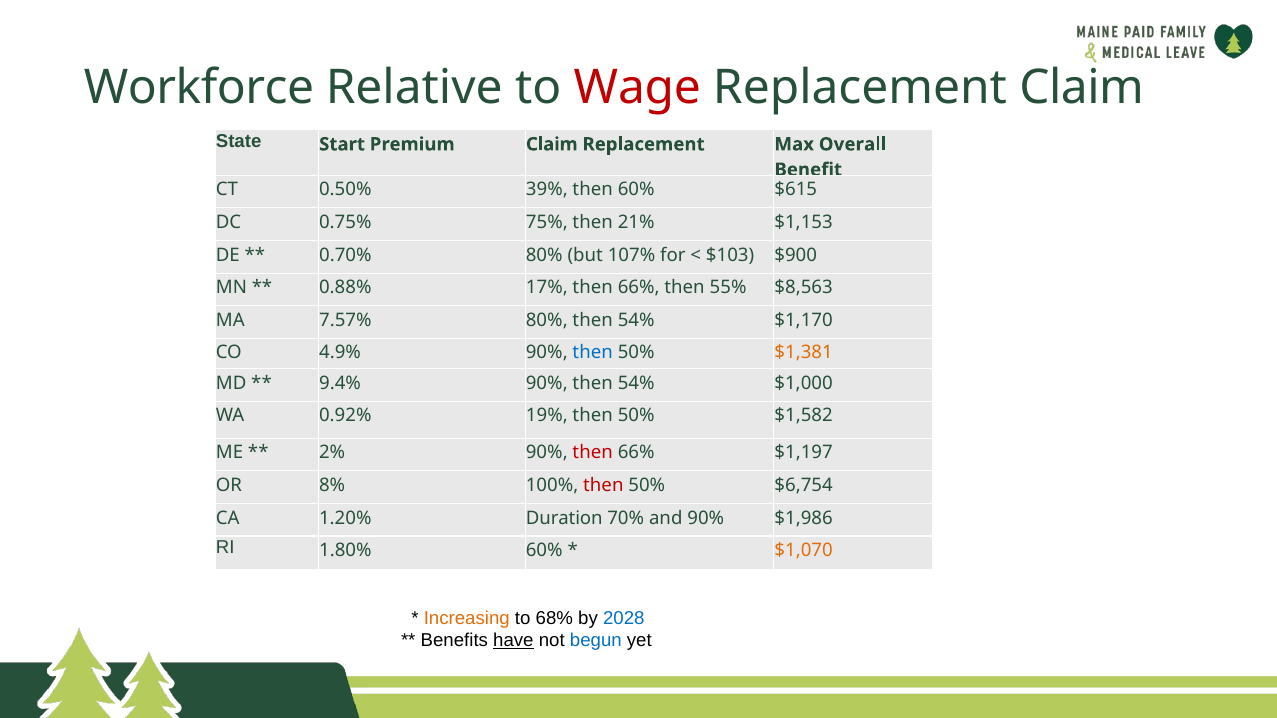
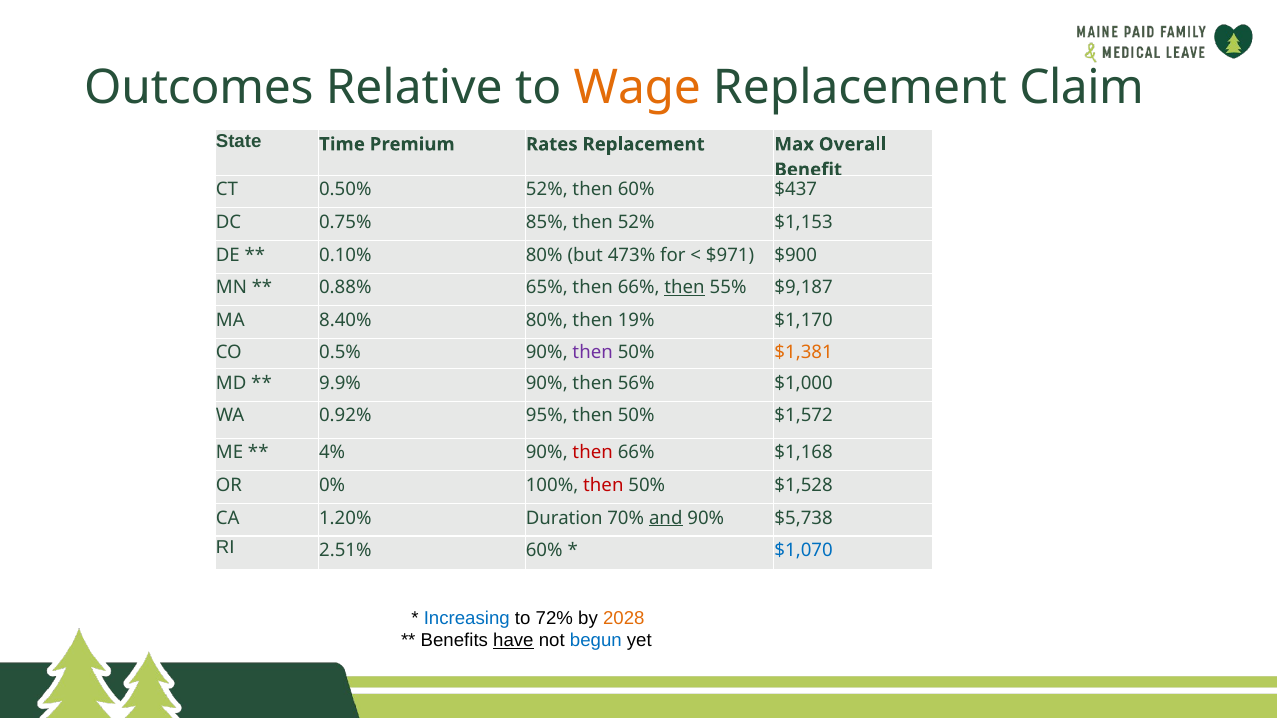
Workforce: Workforce -> Outcomes (199, 87)
Wage colour: red -> orange (637, 87)
Start: Start -> Time (342, 144)
Premium Claim: Claim -> Rates (552, 144)
0.50% 39%: 39% -> 52% (547, 190)
$615: $615 -> $437 (796, 190)
75%: 75% -> 85% (547, 222)
then 21%: 21% -> 52% (636, 222)
0.70%: 0.70% -> 0.10% (345, 255)
107%: 107% -> 473% (632, 255)
$103: $103 -> $971 (730, 255)
17%: 17% -> 65% (547, 288)
then underline: none -> present (685, 288)
$8,563: $8,563 -> $9,187 (804, 288)
7.57%: 7.57% -> 8.40% (345, 320)
80% then 54%: 54% -> 19% (636, 320)
4.9%: 4.9% -> 0.5% (340, 353)
then colour: blue -> purple (593, 353)
9.4%: 9.4% -> 9.9% (340, 383)
90% then 54%: 54% -> 56% (636, 383)
19%: 19% -> 95% (547, 416)
$1,582: $1,582 -> $1,572 (804, 416)
2%: 2% -> 4% (332, 453)
$1,197: $1,197 -> $1,168 (804, 453)
8%: 8% -> 0% (332, 485)
$6,754: $6,754 -> $1,528 (804, 485)
and underline: none -> present (666, 518)
$1,986: $1,986 -> $5,738 (804, 518)
1.80%: 1.80% -> 2.51% (345, 551)
$1,070 colour: orange -> blue (804, 551)
Increasing colour: orange -> blue (467, 618)
68%: 68% -> 72% (554, 618)
2028 colour: blue -> orange (624, 618)
